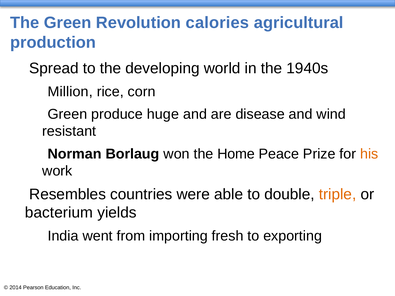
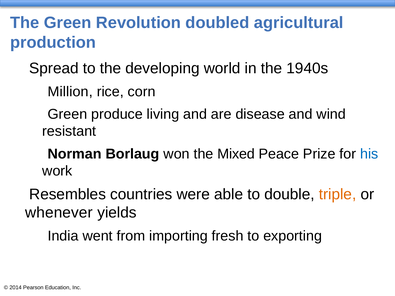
calories: calories -> doubled (217, 23)
huge: huge -> living (163, 114)
Home: Home -> Mixed (236, 154)
his colour: orange -> blue (369, 154)
bacterium: bacterium -> whenever (59, 213)
